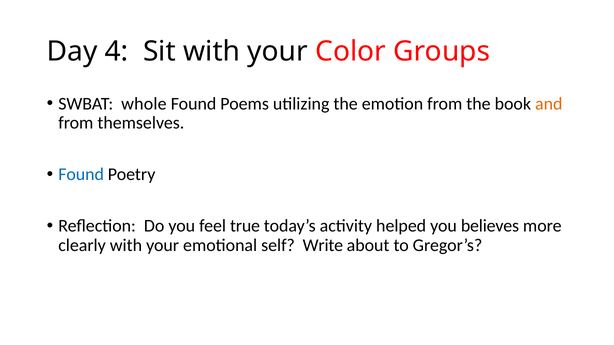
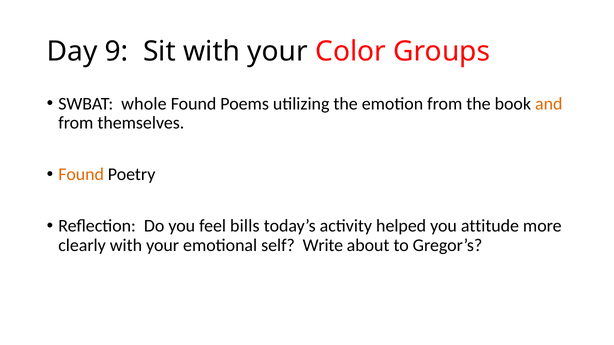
4: 4 -> 9 (117, 52)
Found colour: blue -> orange (81, 175)
true: true -> bills (245, 226)
believes: believes -> attitude (490, 226)
